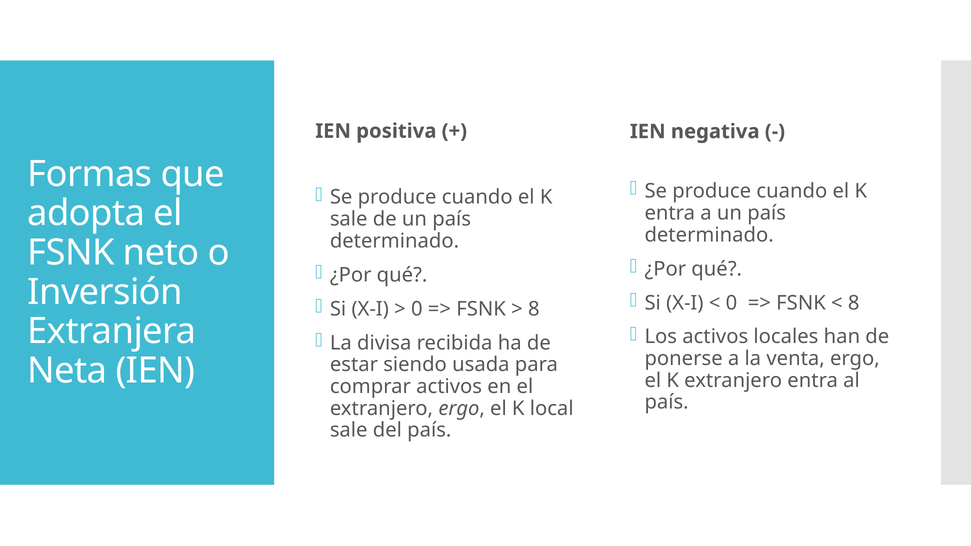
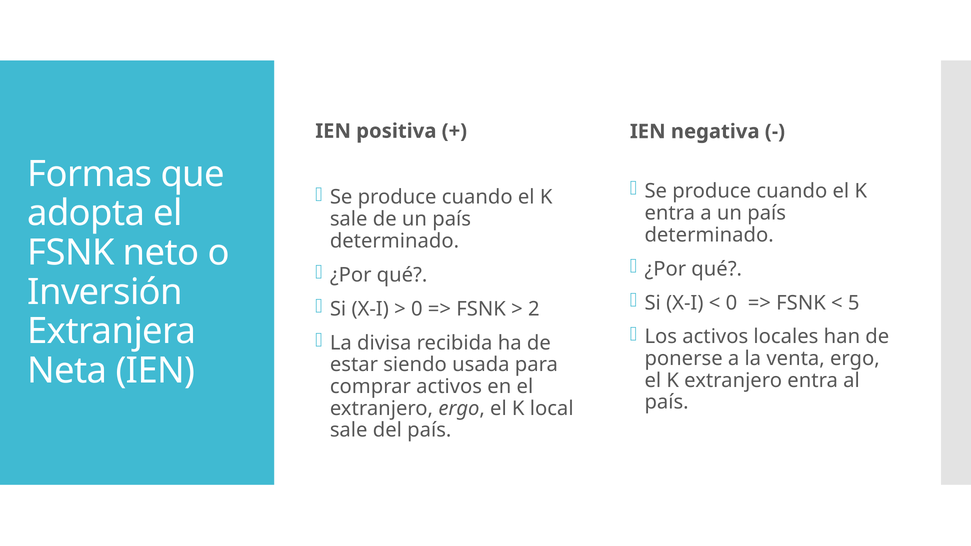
8: 8 -> 5 (854, 303)
8: 8 -> 2 (534, 309)
